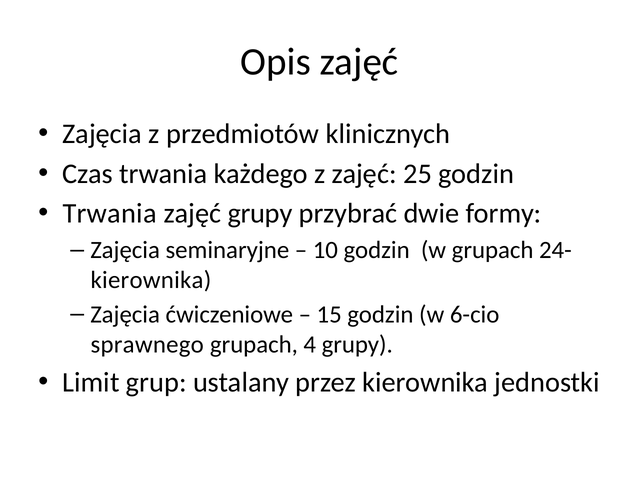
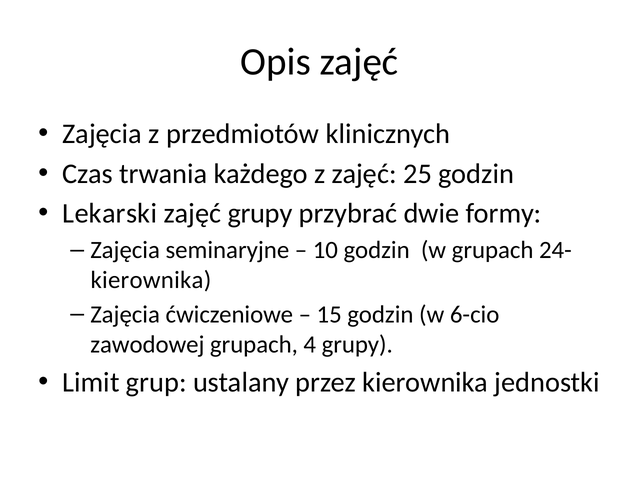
Trwania: Trwania -> Lekarski (110, 214)
sprawnego: sprawnego -> zawodowej (147, 345)
